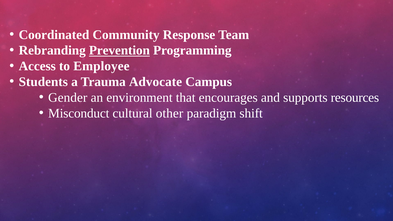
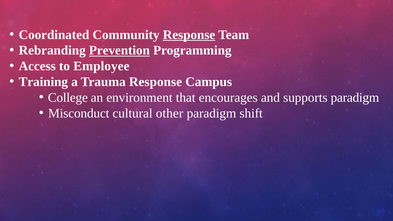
Response underline: none -> present (189, 35)
Students: Students -> Training (43, 82)
Trauma Advocate: Advocate -> Response (156, 82)
Gender: Gender -> College (68, 98)
supports resources: resources -> paradigm (355, 98)
